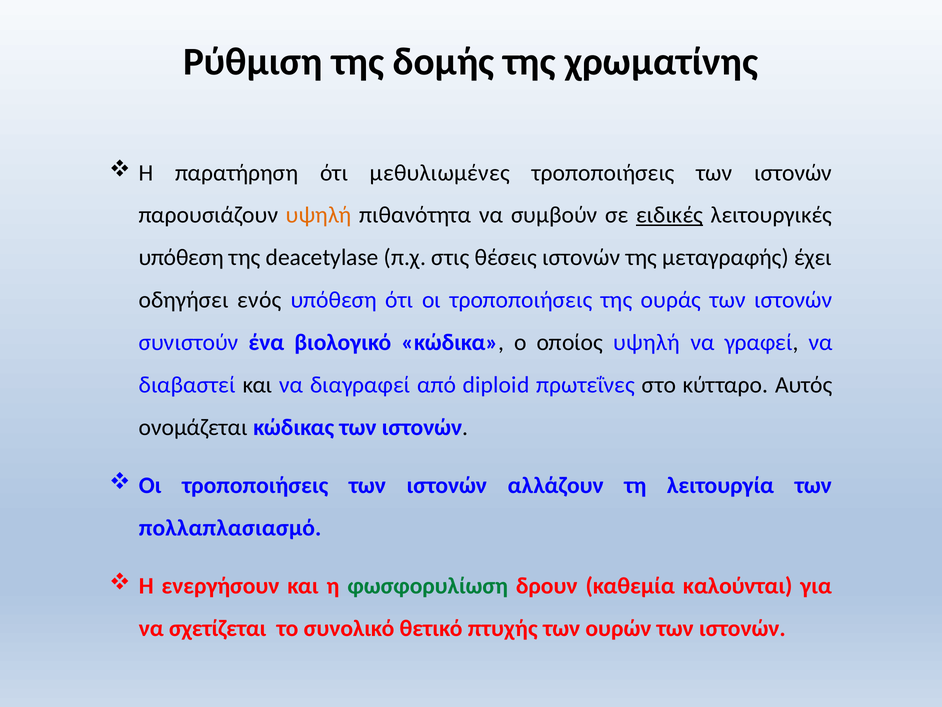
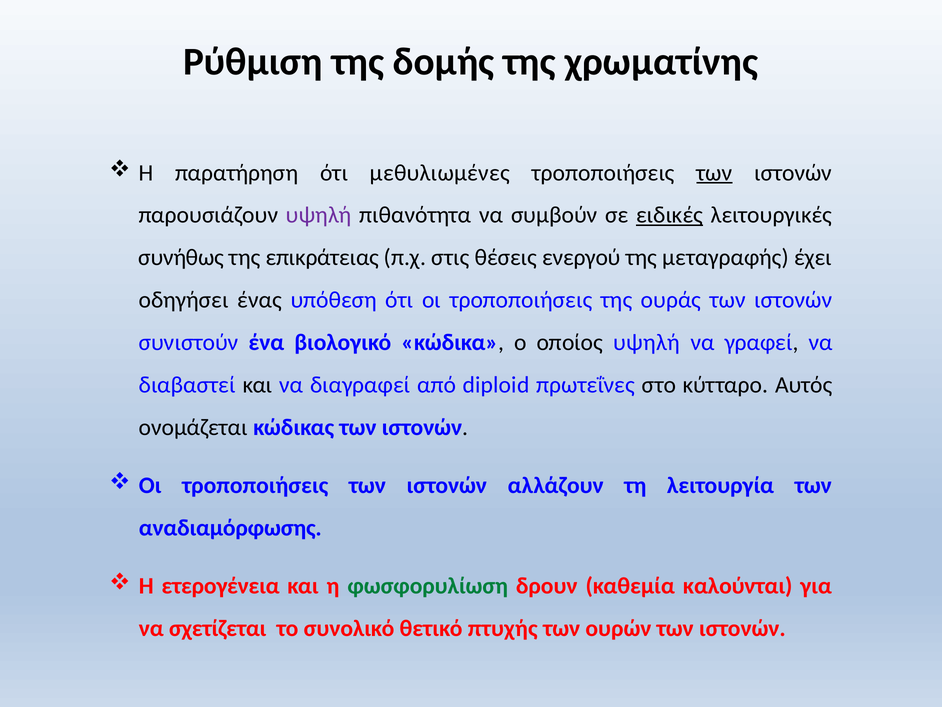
των underline: none -> present (714, 173)
υψηλή colour: orange -> purple (319, 215)
υπόθεση: υπόθεση -> συνήθως (181, 257)
deacetylase: deacetylase -> επικράτειας (322, 257)
θέσεις ιστονών: ιστονών -> ενεργού (581, 257)
ενός: ενός -> ένας (259, 300)
πολλαπλασιασμό: πολλαπλασιασμό -> αναδιαμόρφωσης (230, 527)
ενεργήσουν: ενεργήσουν -> ετερογένεια (221, 586)
